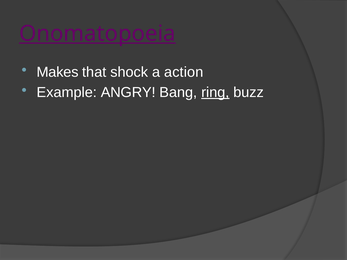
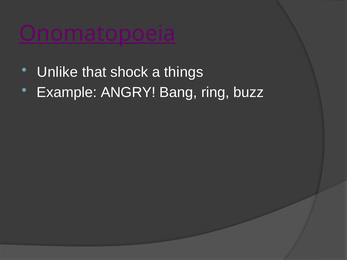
Makes: Makes -> Unlike (57, 72)
action: action -> things (184, 72)
ring underline: present -> none (215, 92)
